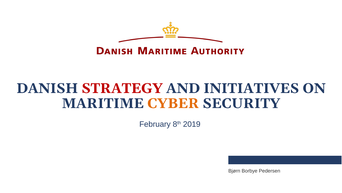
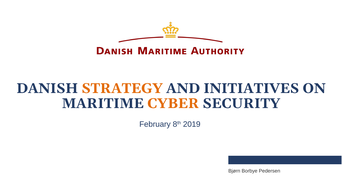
STRATEGY colour: red -> orange (122, 88)
